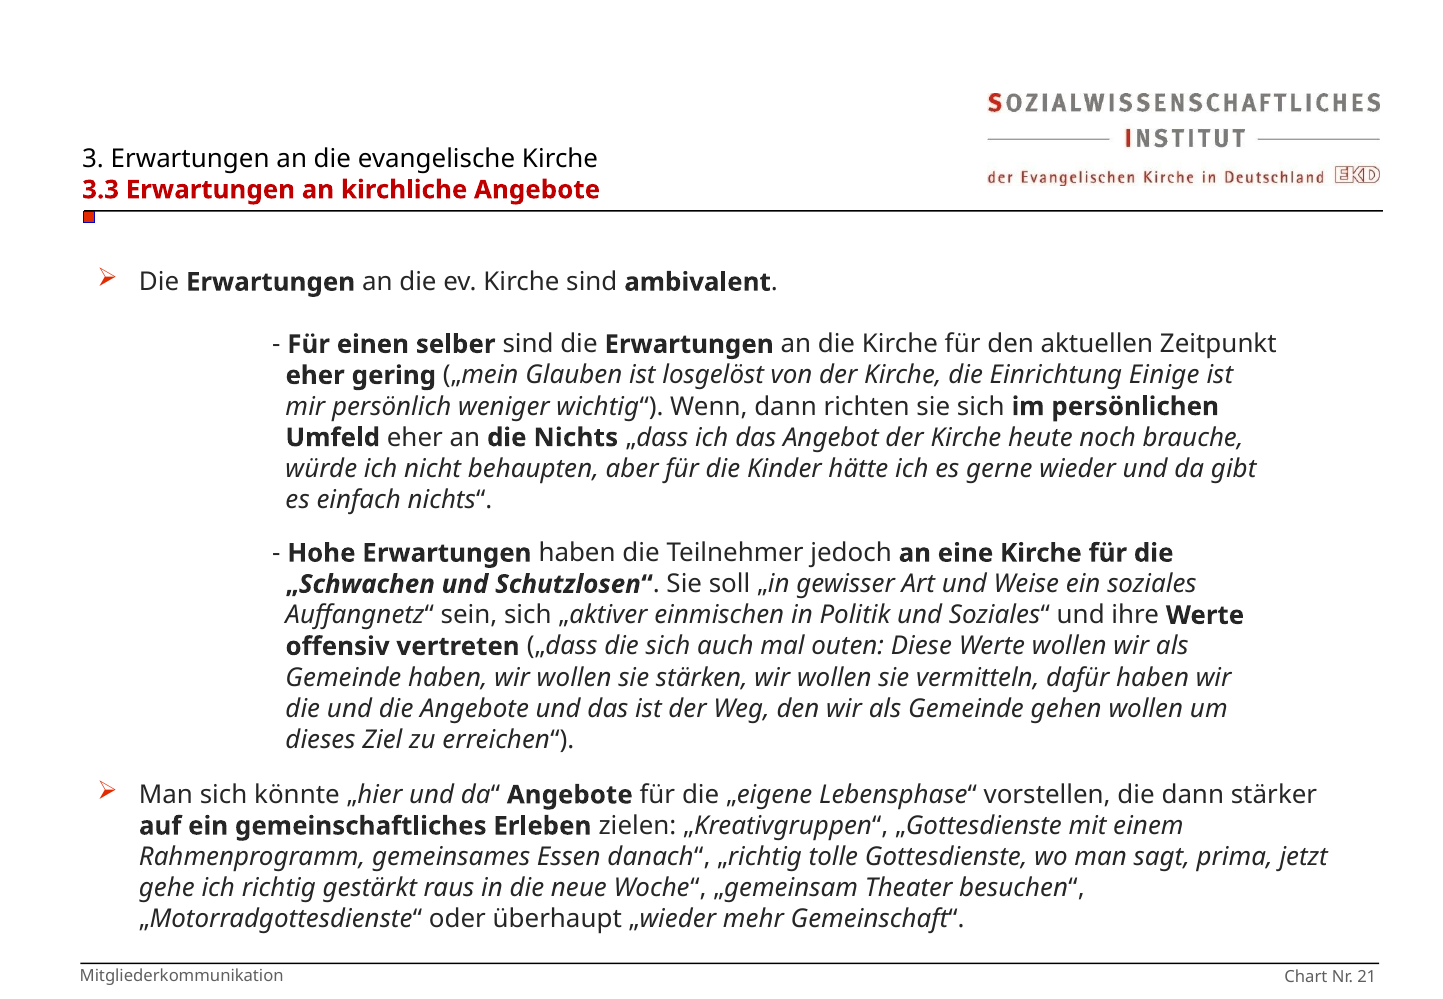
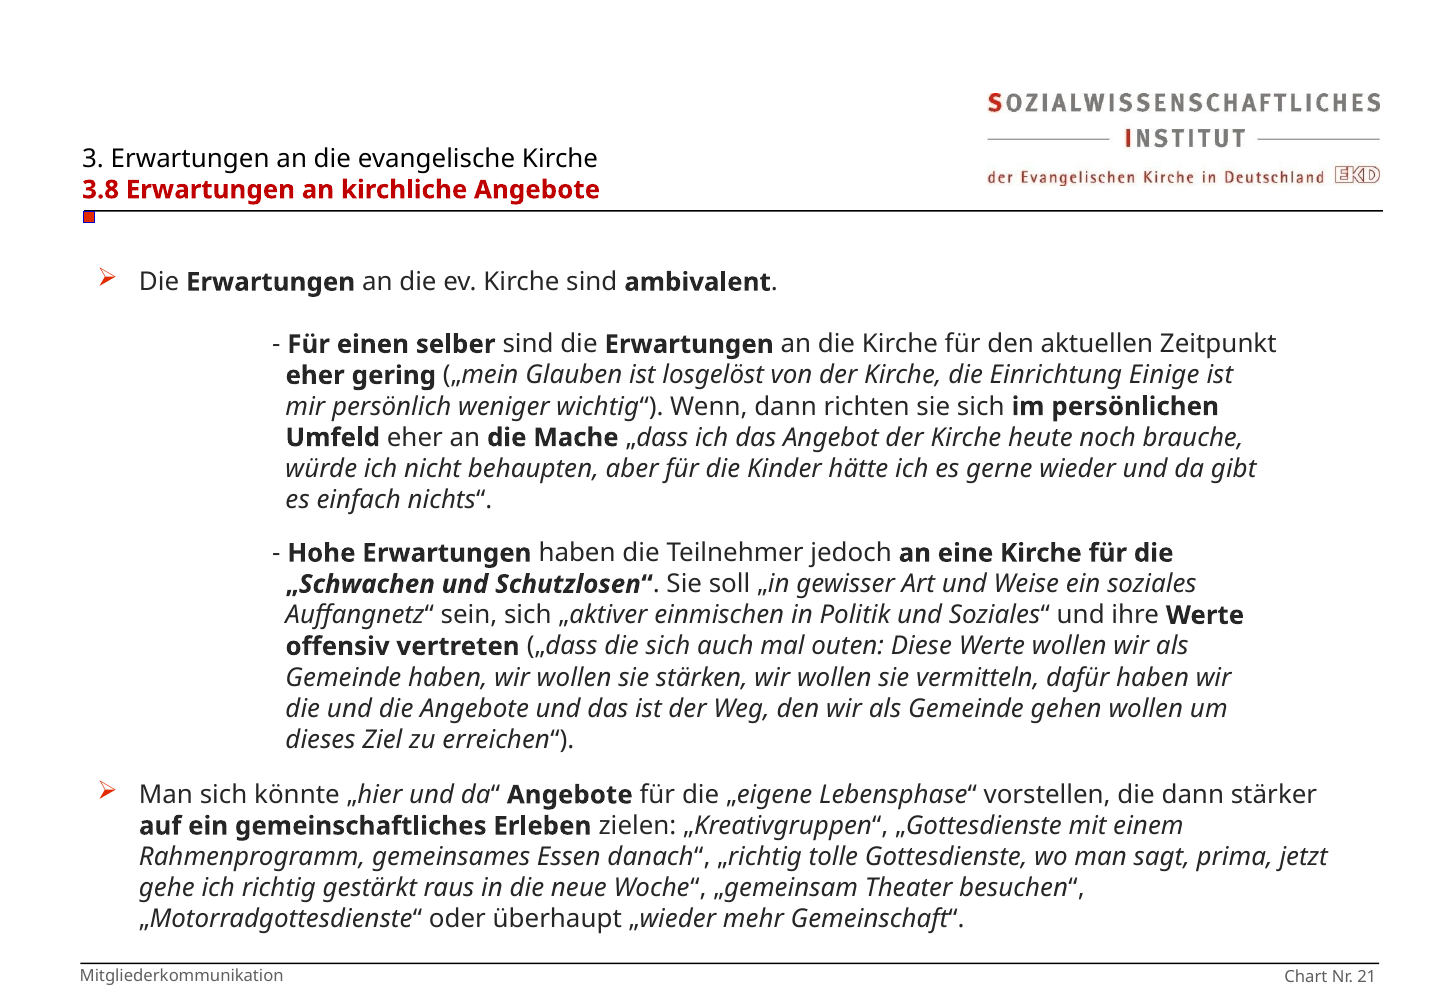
3.3: 3.3 -> 3.8 (101, 190)
Nichts: Nichts -> Mache (576, 438)
